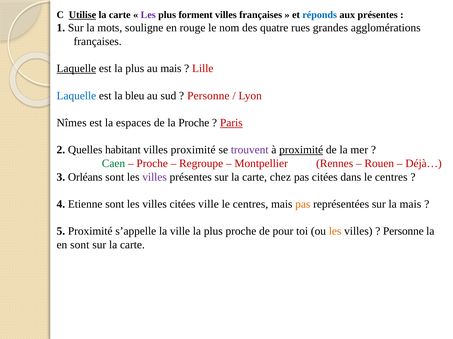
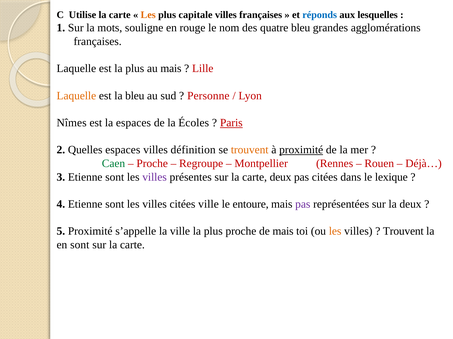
Utilise underline: present -> none (82, 15)
Les colour: purple -> orange (148, 15)
forment: forment -> capitale (196, 15)
aux présentes: présentes -> lesquelles (378, 15)
quatre rues: rues -> bleu (301, 28)
Laquelle underline: present -> none (76, 69)
Laquelle colour: blue -> orange (76, 96)
la Proche: Proche -> Écoles (194, 123)
Quelles habitant: habitant -> espaces (123, 150)
villes proximité: proximité -> définition (193, 150)
trouvent colour: purple -> orange (250, 150)
3 Orléans: Orléans -> Etienne (85, 177)
carte chez: chez -> deux (281, 177)
dans le centres: centres -> lexique (391, 177)
centres: centres -> entoure (251, 205)
pas colour: orange -> purple (303, 205)
la mais: mais -> deux (410, 205)
de pour: pour -> mais (283, 232)
Personne: Personne -> Trouvent (403, 232)
